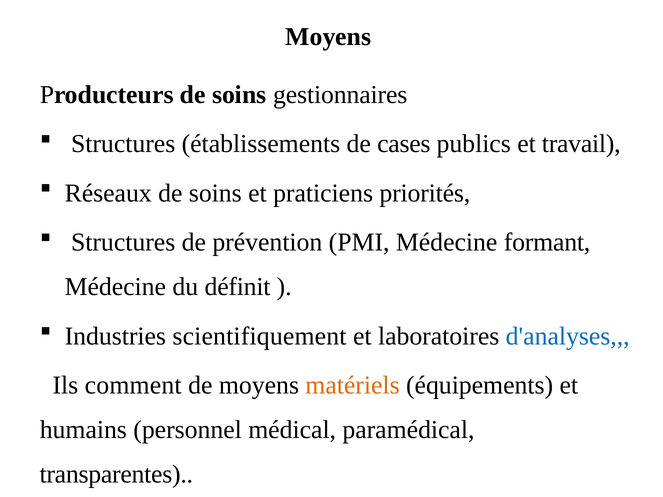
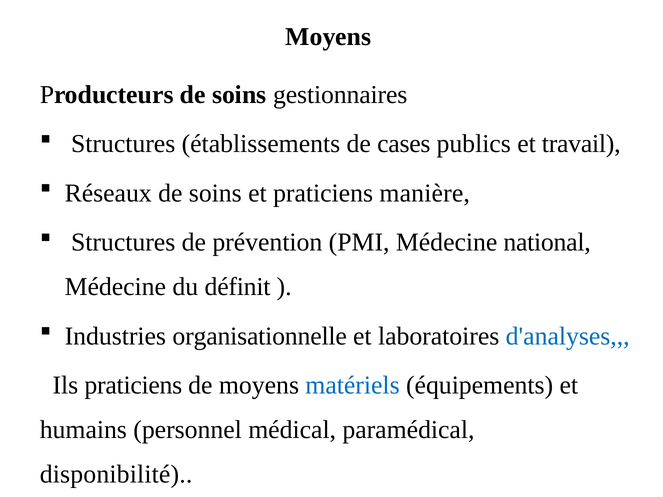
priorités: priorités -> manière (425, 193)
formant: formant -> national (547, 242)
scientifiquement: scientifiquement -> organisationnelle (260, 336)
Ils comment: comment -> praticiens (133, 385)
matériels colour: orange -> blue (353, 385)
transparentes: transparentes -> disponibilité (116, 475)
